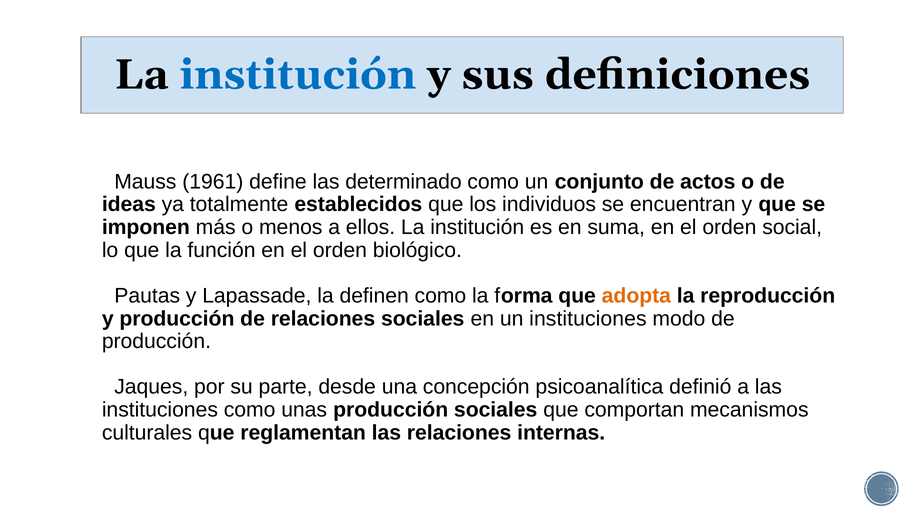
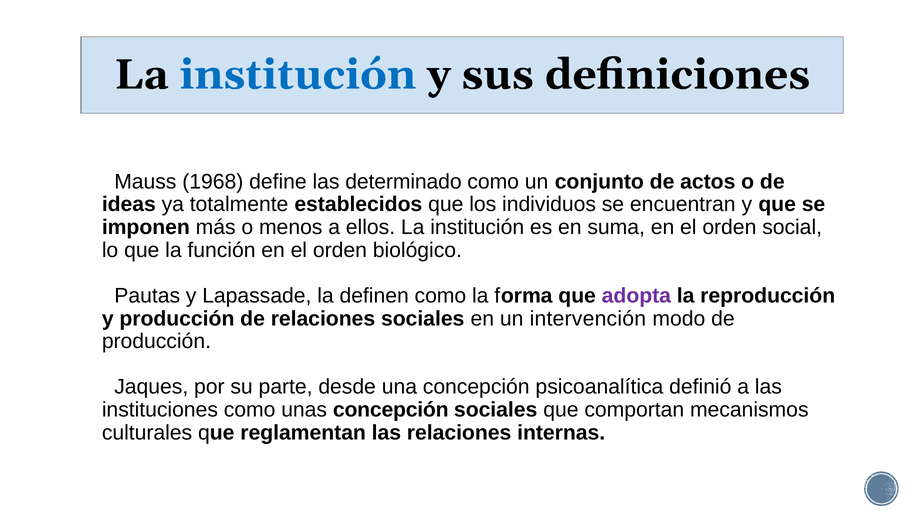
1961: 1961 -> 1968 (213, 182)
adopta colour: orange -> purple (636, 296)
un instituciones: instituciones -> intervención (588, 319)
unas producción: producción -> concepción (391, 410)
